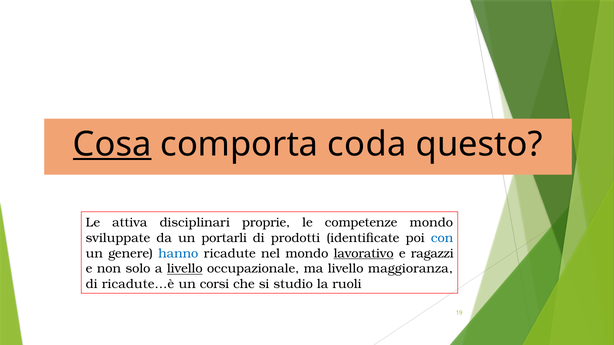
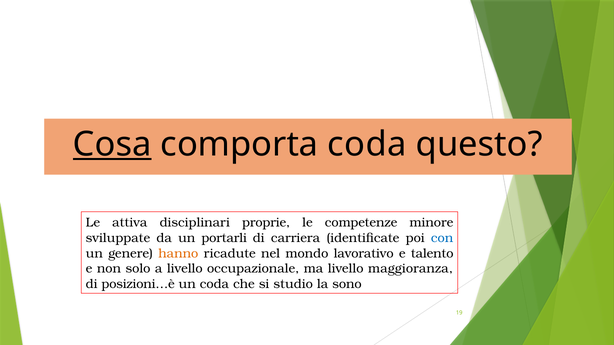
competenze mondo: mondo -> minore (431, 223)
prodotti: prodotti -> carriera (296, 238)
hanno colour: blue -> orange (178, 254)
lavorativo underline: present -> none (364, 254)
ragazzi: ragazzi -> talento (432, 254)
livello underline: present -> none (185, 269)
ricadute…è: ricadute…è -> posizioni…è (138, 284)
un corsi: corsi -> coda (214, 284)
ruoli: ruoli -> sono (347, 284)
